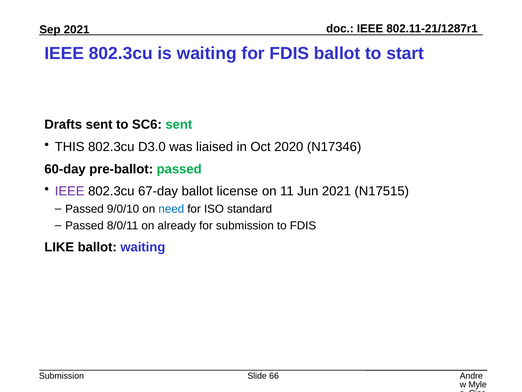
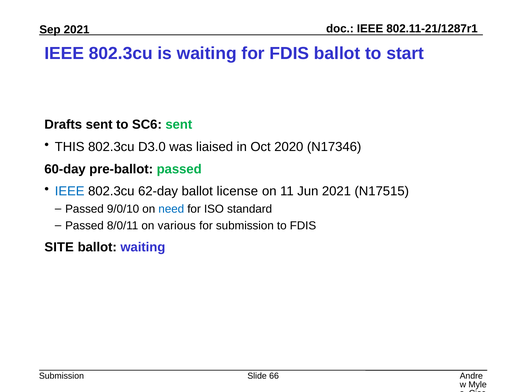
IEEE colour: purple -> blue (70, 191)
67-day: 67-day -> 62-day (158, 191)
already: already -> various (177, 225)
LIKE: LIKE -> SITE (59, 247)
